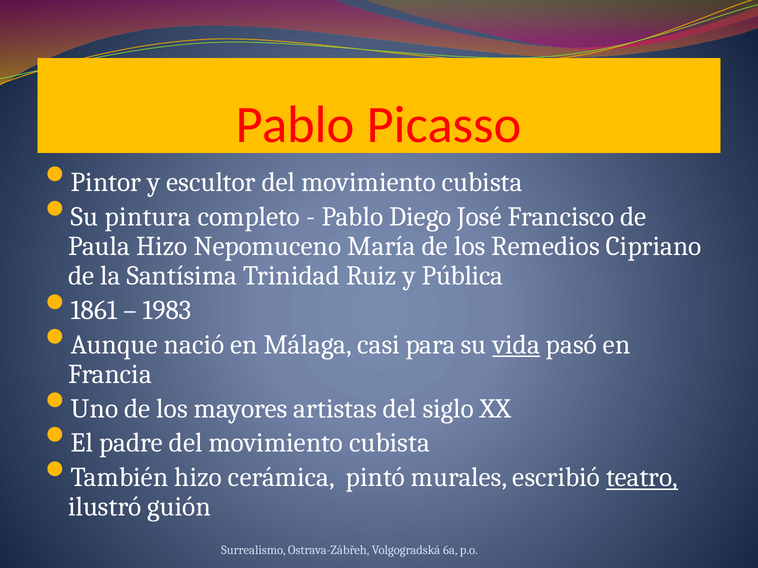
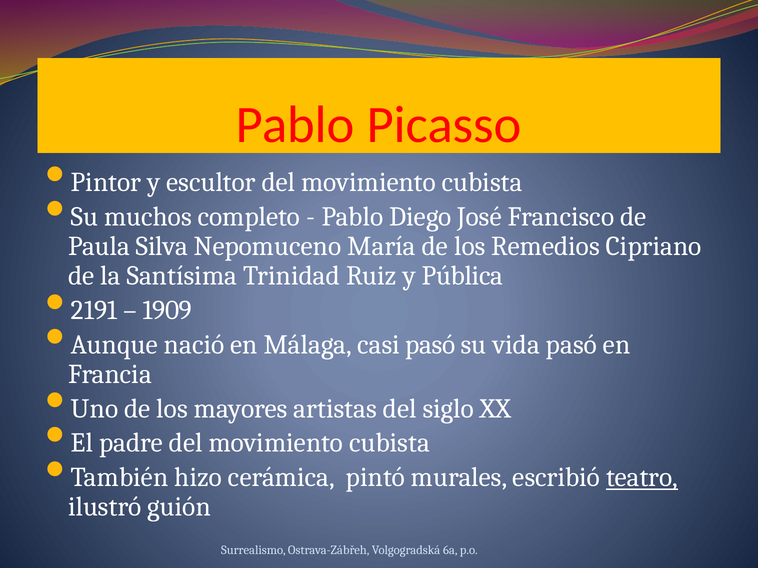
pintura: pintura -> muchos (148, 217)
Paula Hizo: Hizo -> Silva (162, 246)
1861: 1861 -> 2191 (94, 310)
1983: 1983 -> 1909 (167, 310)
casi para: para -> pasó (430, 345)
vida underline: present -> none (516, 345)
